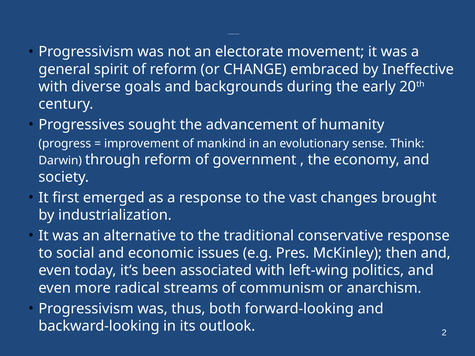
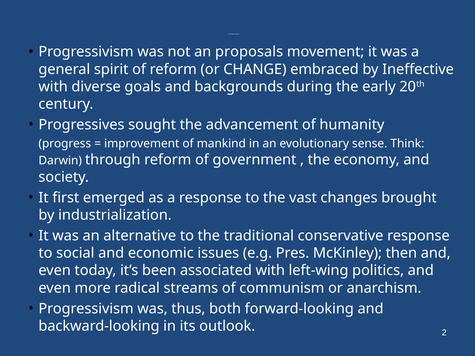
electorate: electorate -> proposals (249, 52)
